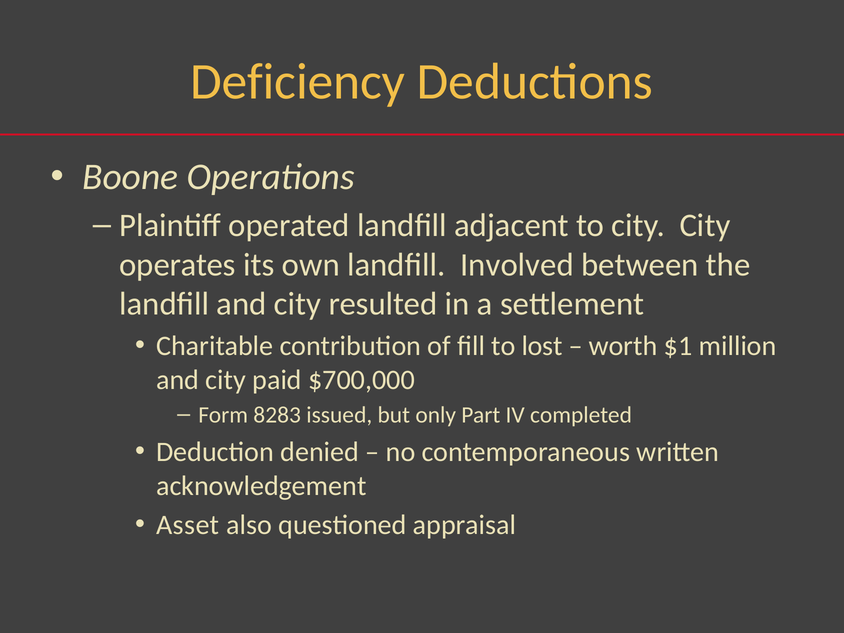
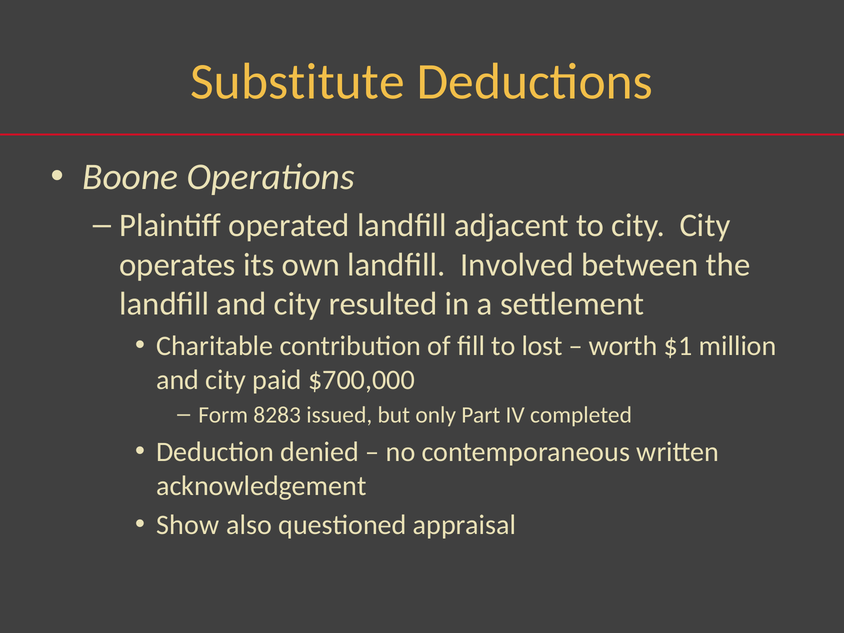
Deficiency: Deficiency -> Substitute (298, 82)
Asset: Asset -> Show (188, 525)
